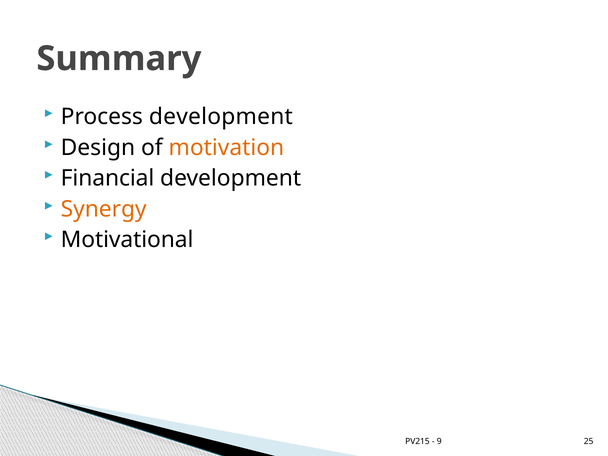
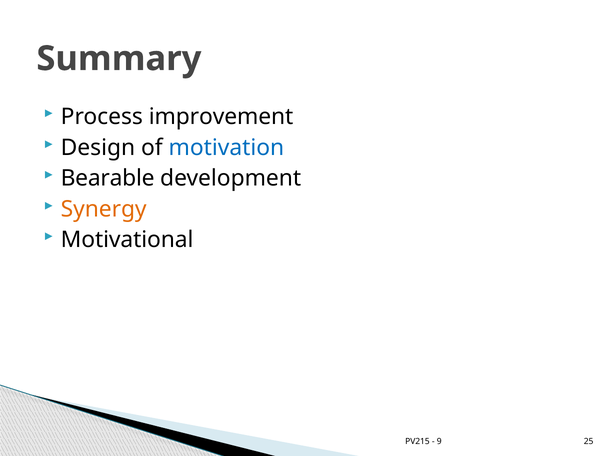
Process development: development -> improvement (221, 117)
motivation colour: orange -> blue (226, 148)
Financial: Financial -> Bearable (108, 178)
